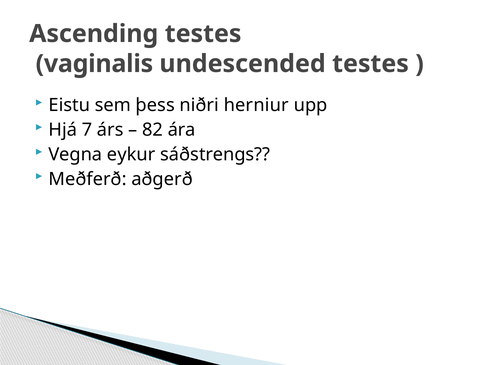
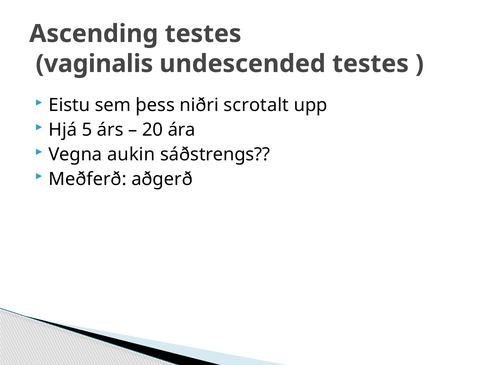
herniur: herniur -> scrotalt (256, 105)
7: 7 -> 5 (87, 130)
82: 82 -> 20 (153, 130)
eykur: eykur -> aukin (131, 154)
